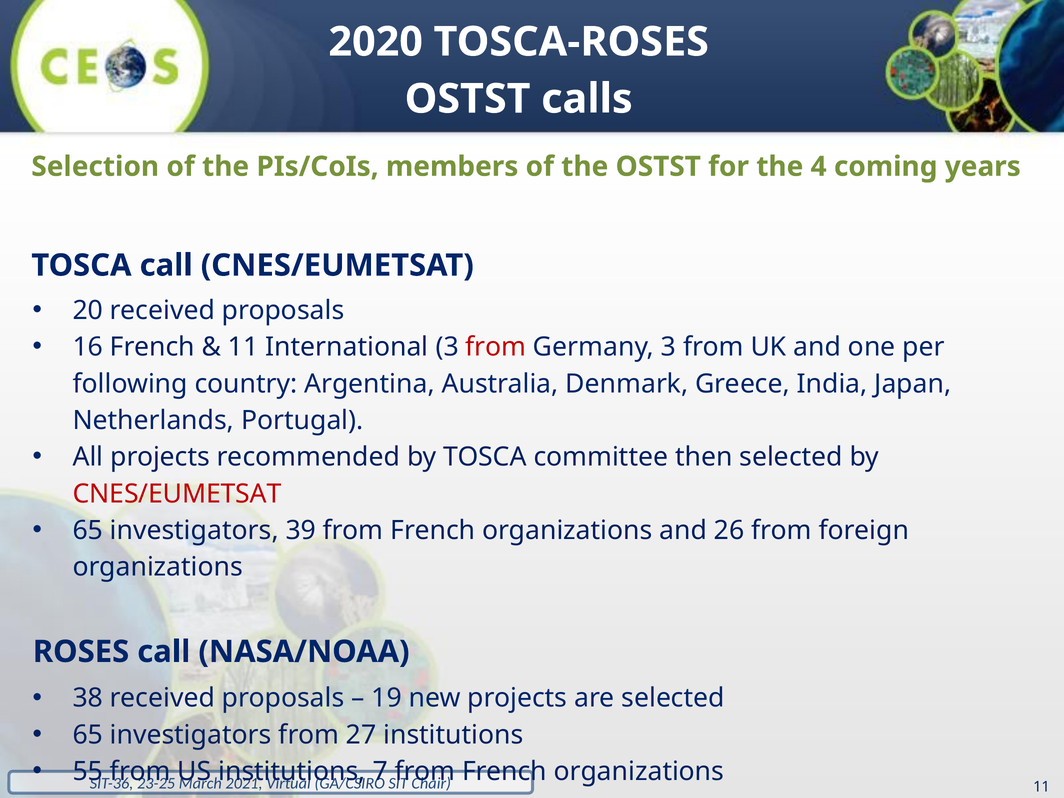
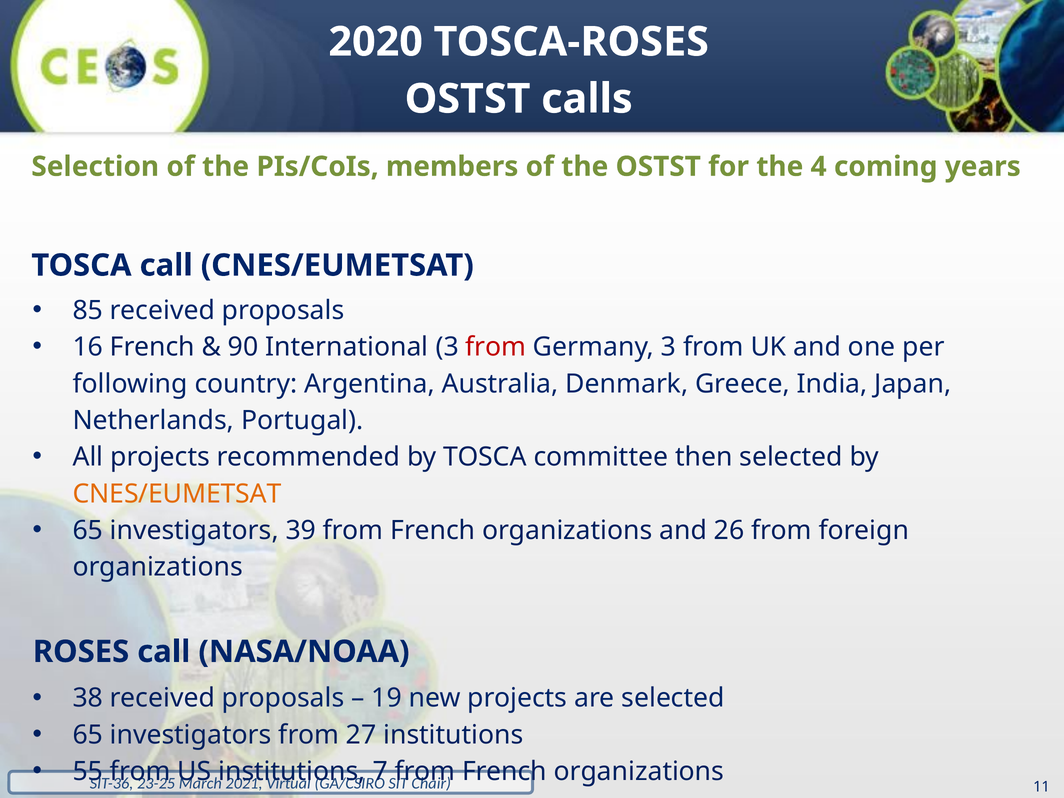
20: 20 -> 85 (88, 310)
11: 11 -> 90 (243, 347)
CNES/EUMETSAT colour: red -> orange (177, 494)
